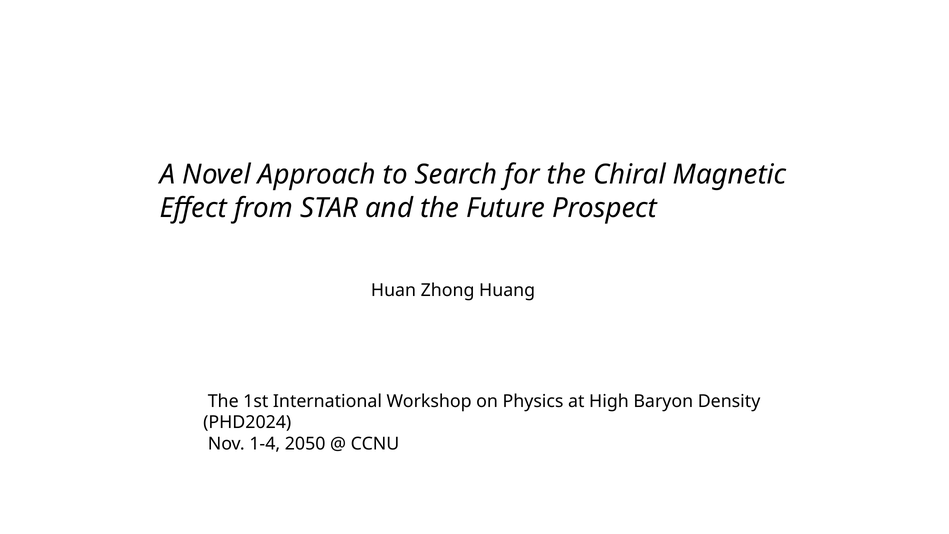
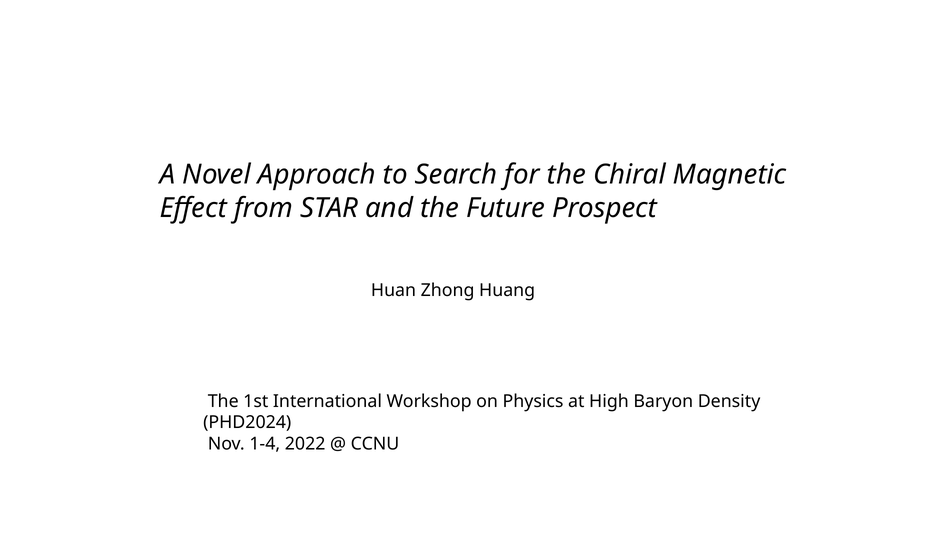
2050: 2050 -> 2022 (305, 444)
